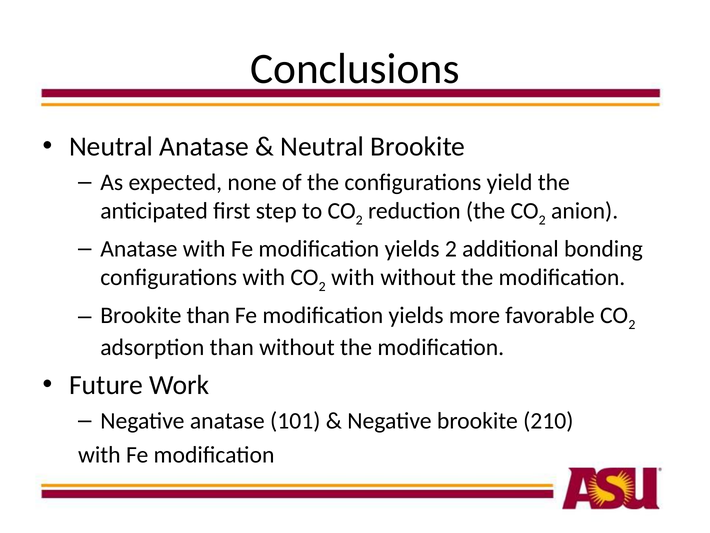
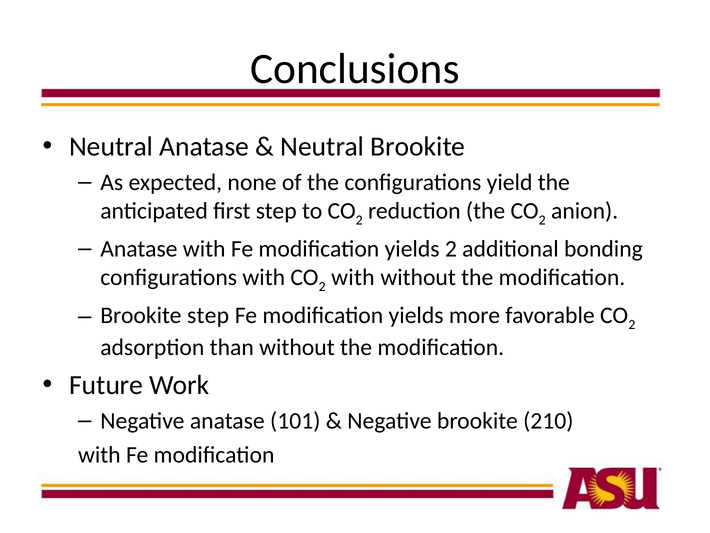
Brookite than: than -> step (208, 315)
